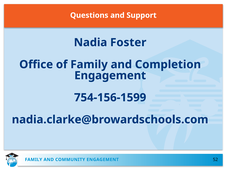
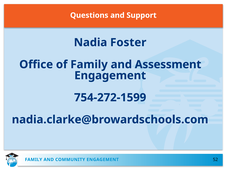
Completion: Completion -> Assessment (168, 65)
754-156-1599: 754-156-1599 -> 754-272-1599 (110, 98)
